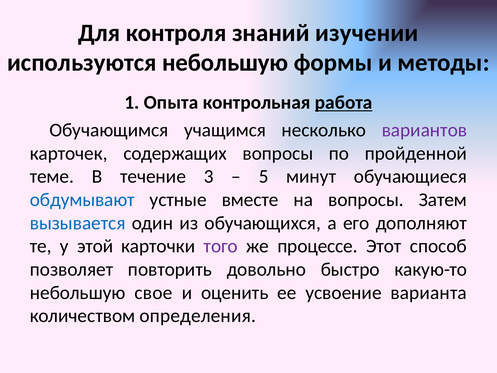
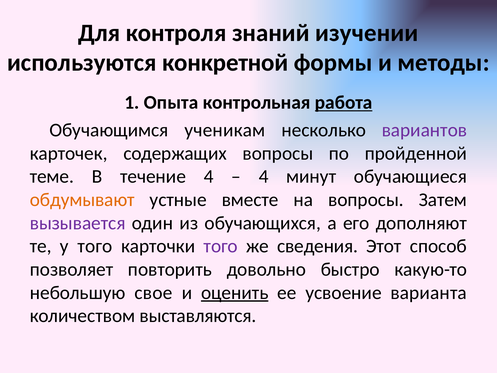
используются небольшую: небольшую -> конкретной (225, 63)
учащимся: учащимся -> ученикам (225, 130)
течение 3: 3 -> 4 (209, 176)
5: 5 -> 4 (264, 176)
обдумывают colour: blue -> orange (82, 200)
вызывается colour: blue -> purple (78, 223)
у этой: этой -> того (95, 246)
процессе: процессе -> сведения (318, 246)
оценить underline: none -> present (235, 292)
определения: определения -> выставляются (198, 316)
